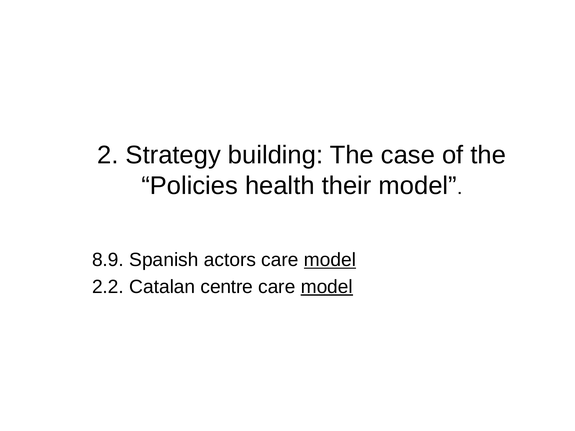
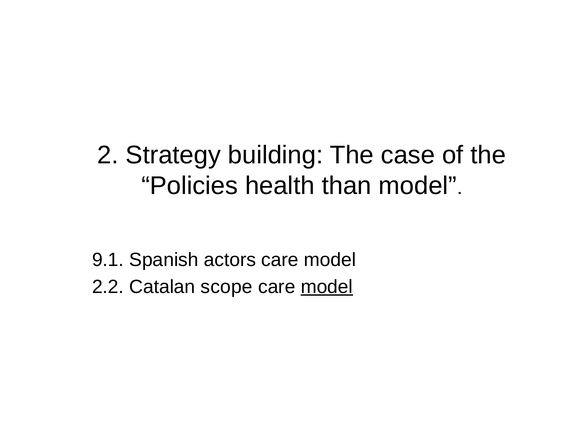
their: their -> than (347, 186)
8.9: 8.9 -> 9.1 (108, 260)
model underline: present -> none (330, 260)
centre: centre -> scope (227, 287)
